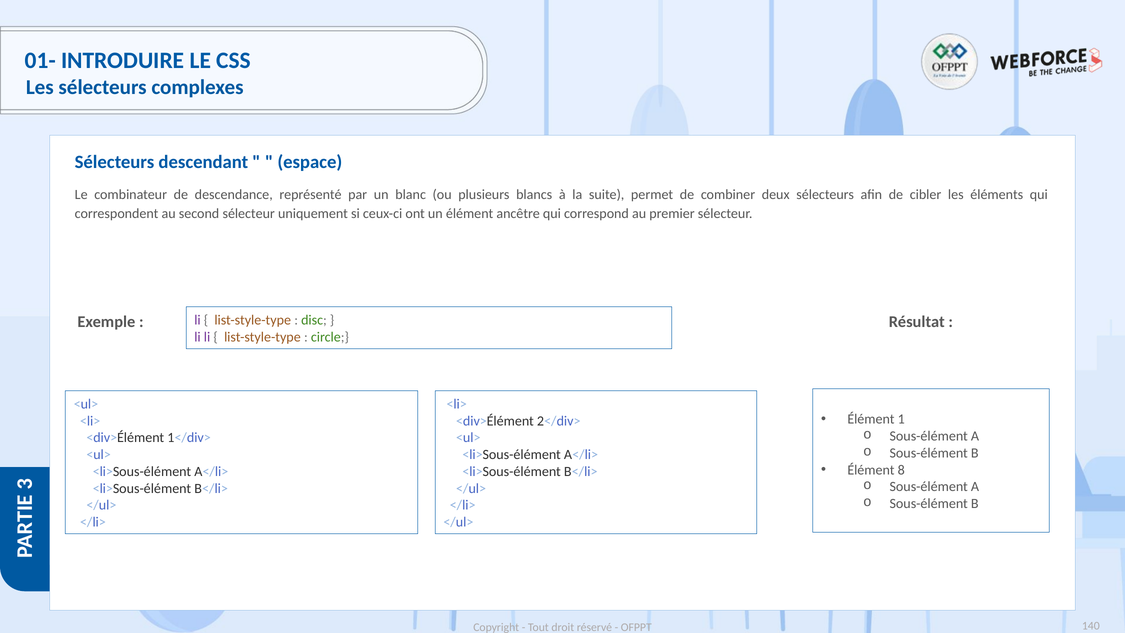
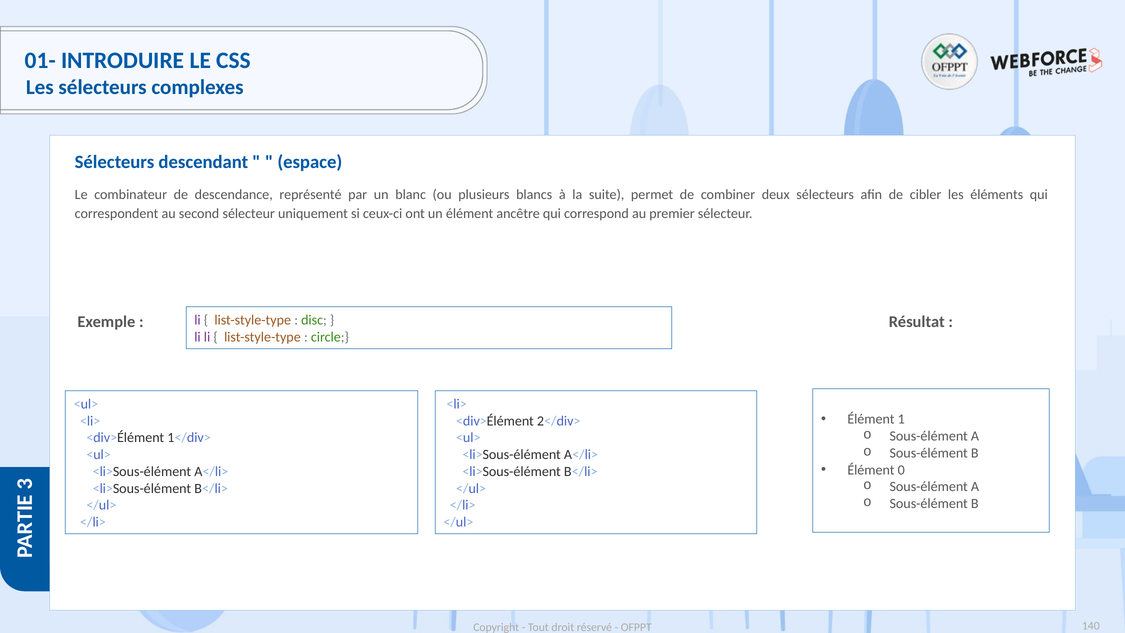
8: 8 -> 0 (901, 470)
